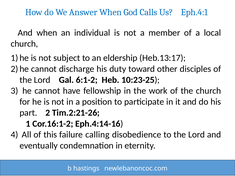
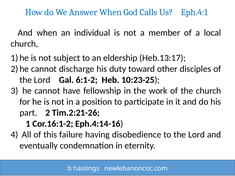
calling: calling -> having (97, 135)
